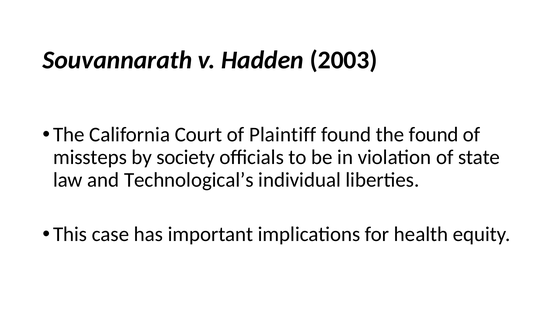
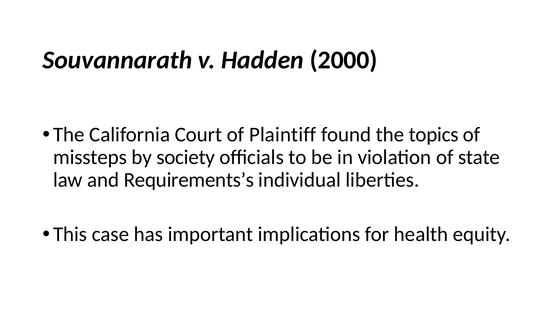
2003: 2003 -> 2000 (344, 60)
the found: found -> topics (434, 135)
Technological’s: Technological’s -> Requirements’s (189, 180)
